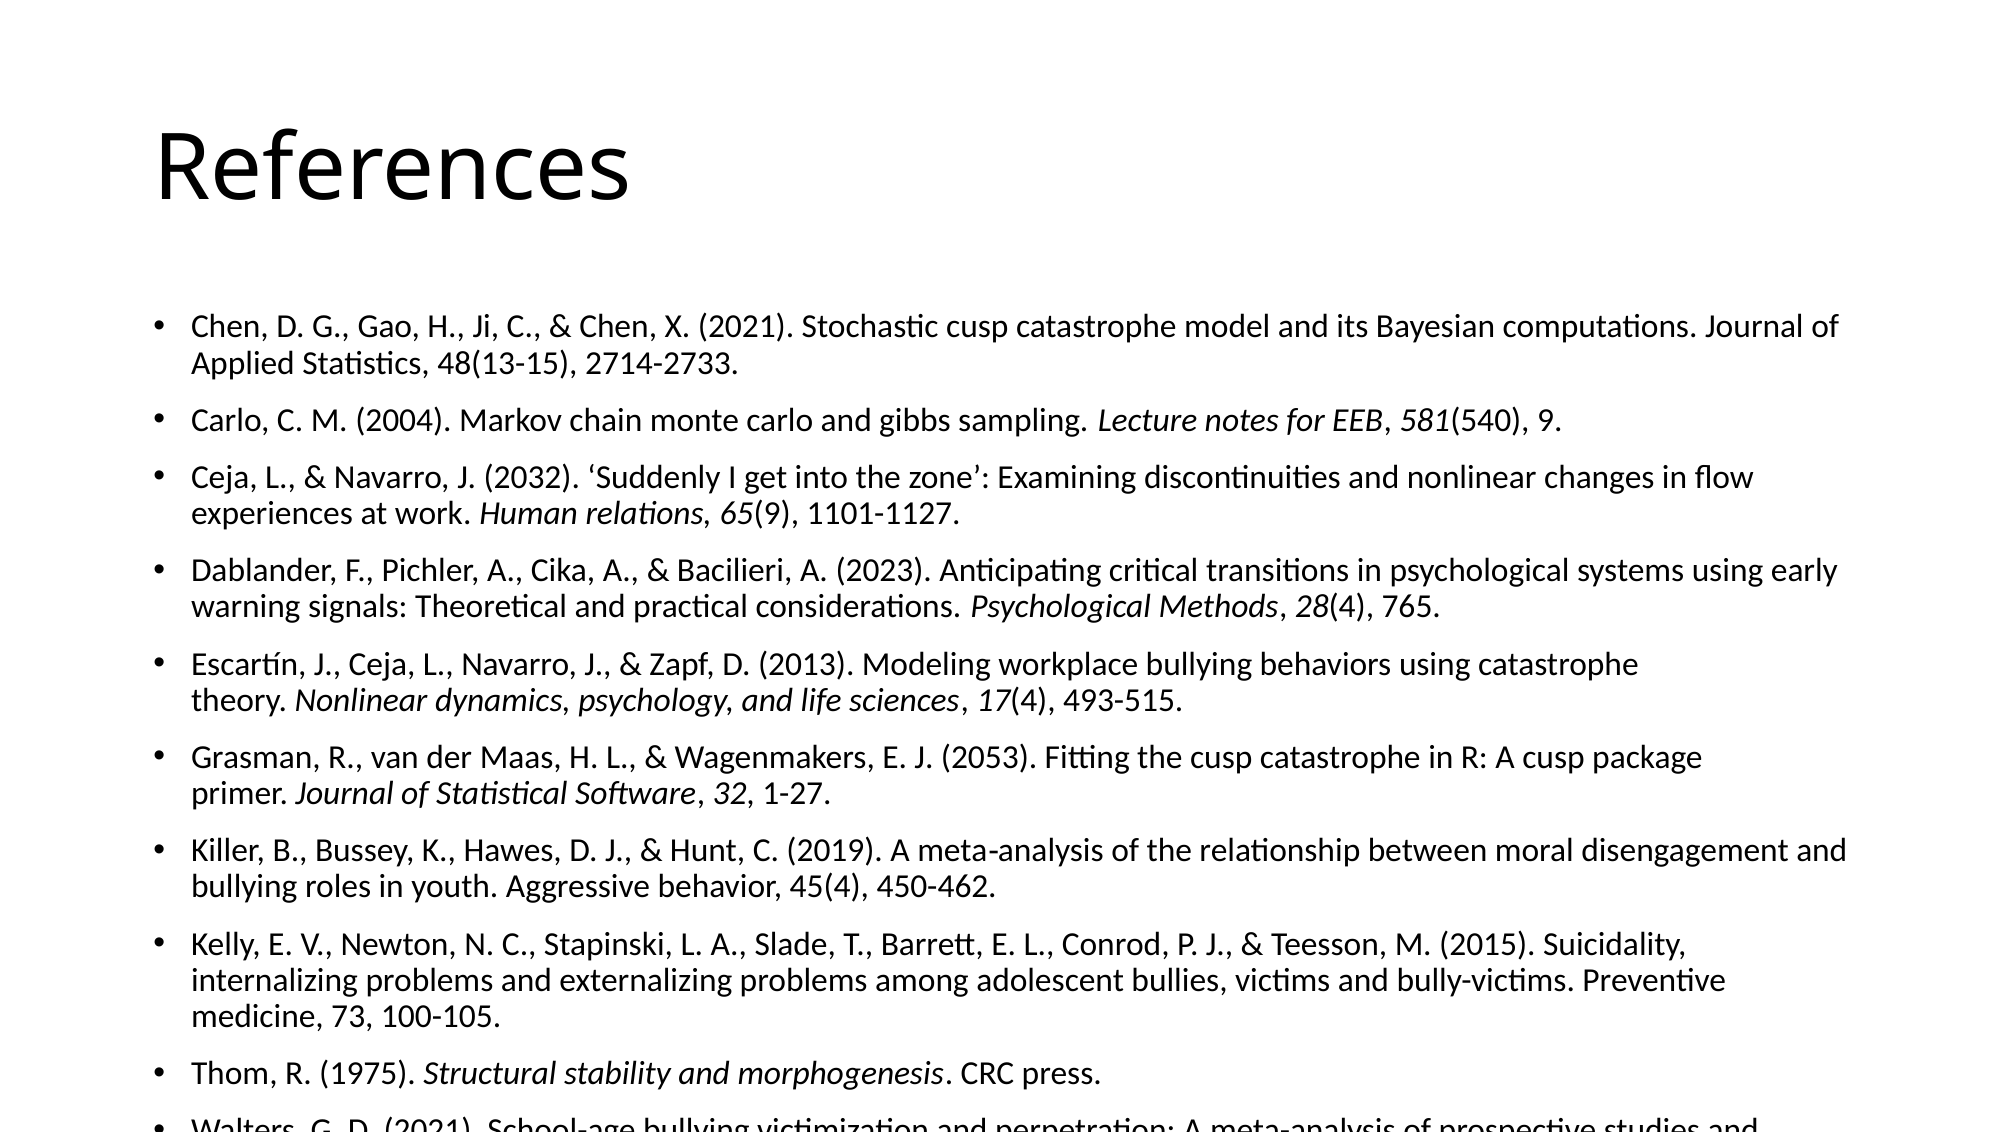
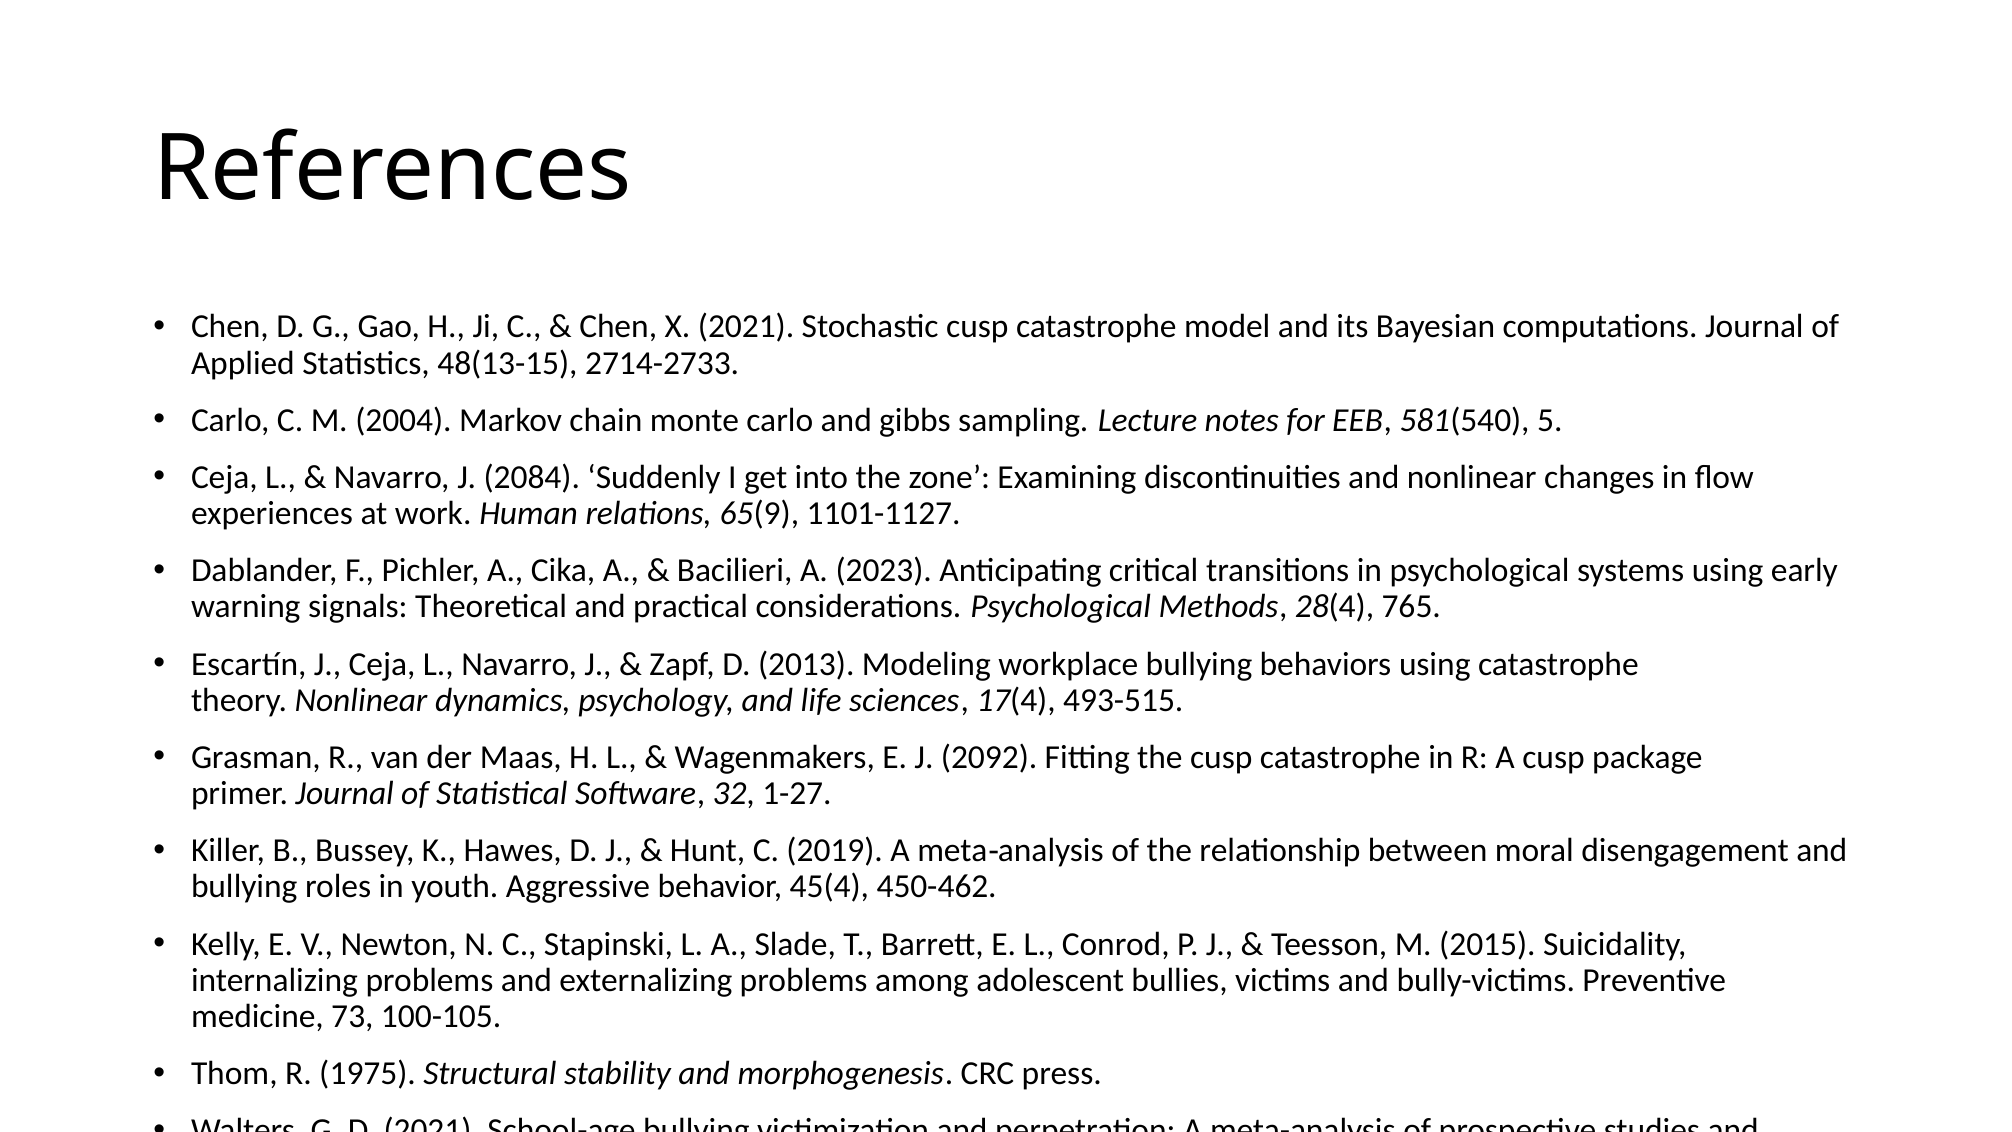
9: 9 -> 5 (1550, 420)
2032: 2032 -> 2084 (532, 477)
2053: 2053 -> 2092 (989, 757)
